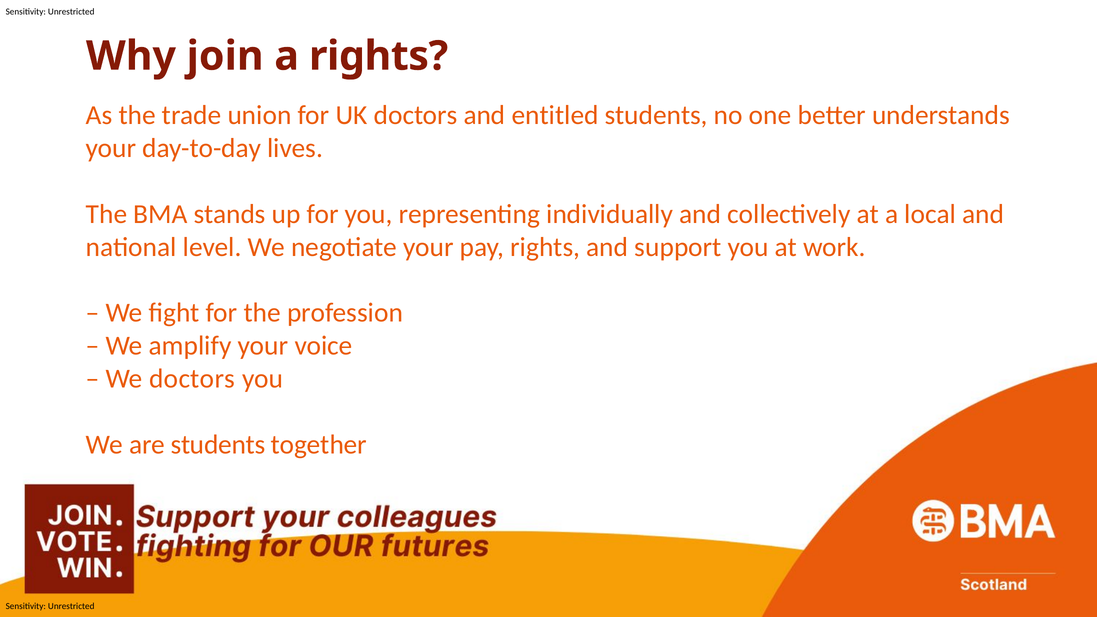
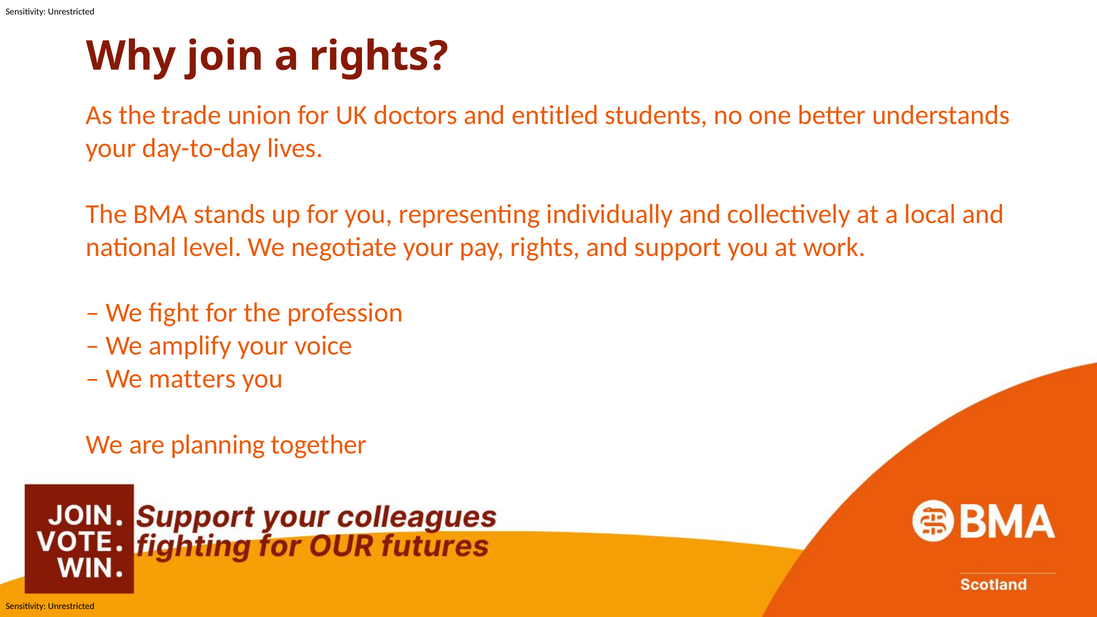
We doctors: doctors -> matters (192, 379)
are students: students -> planning (218, 445)
